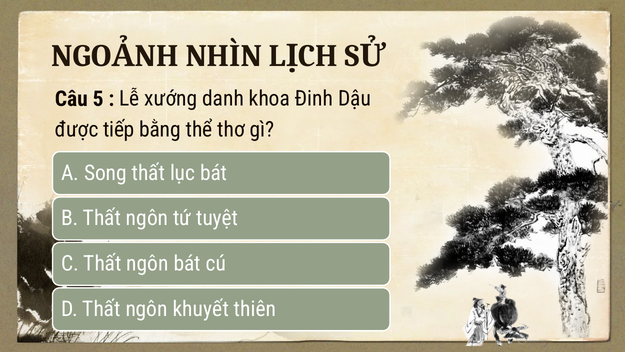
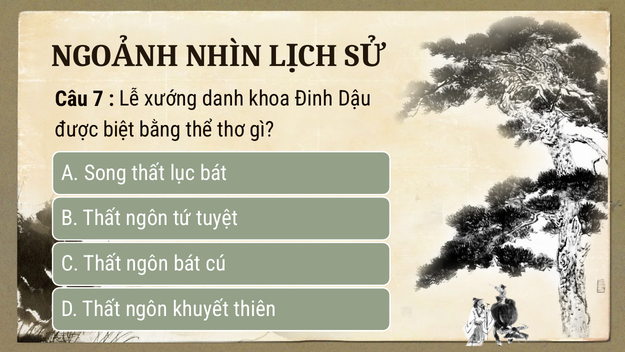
5: 5 -> 7 (98, 99)
tiếp: tiếp -> biệt (119, 130)
